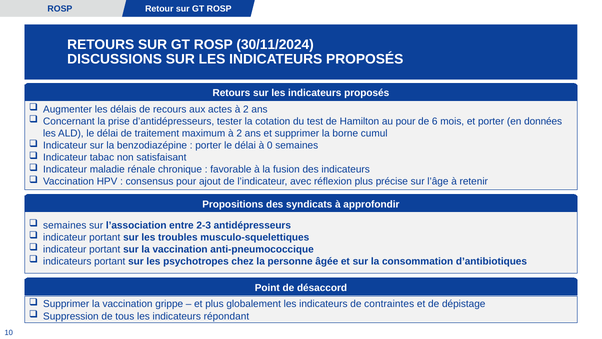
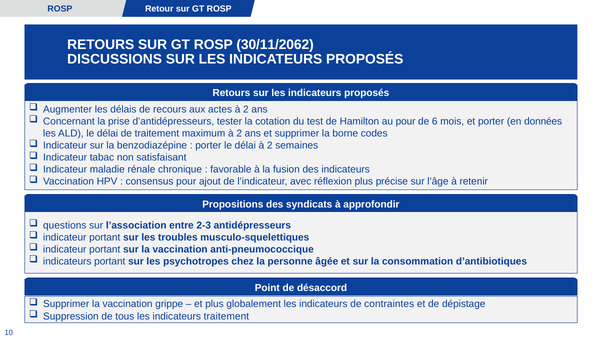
30/11/2024: 30/11/2024 -> 30/11/2062 (275, 44)
cumul: cumul -> codes (374, 133)
délai à 0: 0 -> 2 (270, 145)
semaines: semaines -> questions (65, 225)
indicateurs répondant: répondant -> traitement (226, 316)
